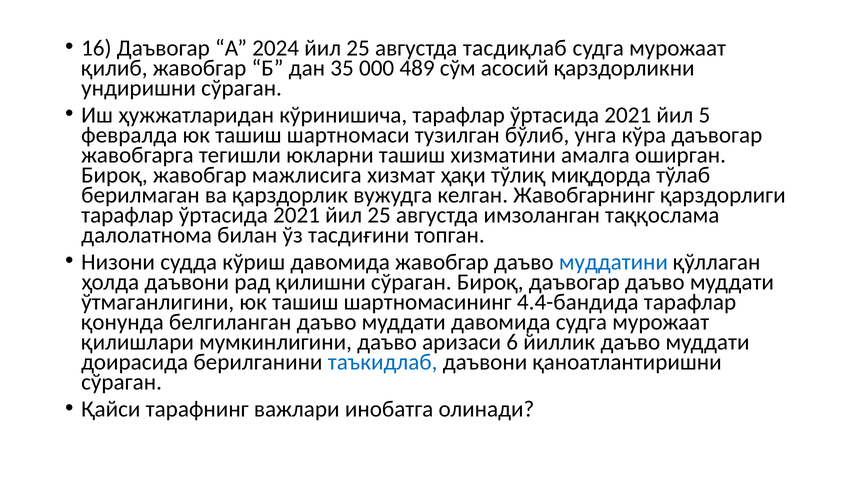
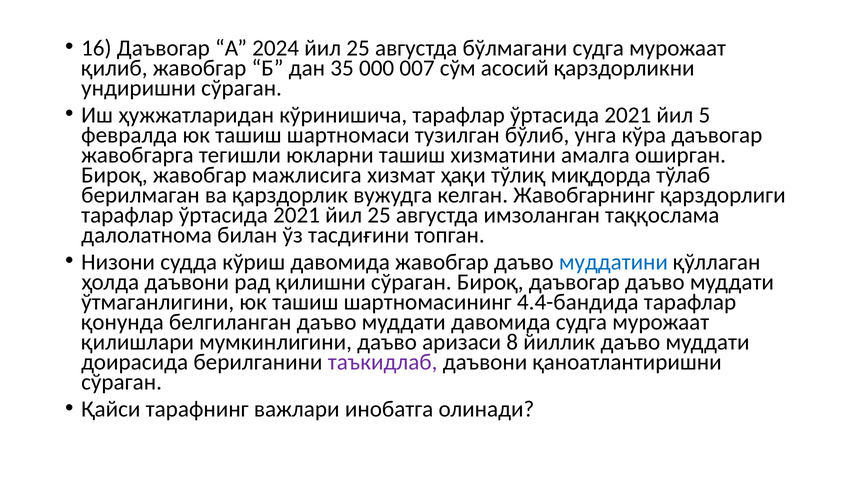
тасдиқлаб: тасдиқлаб -> бўлмагани (515, 48)
489: 489 -> 007 (417, 68)
6: 6 -> 8 (512, 342)
таъкидлаб colour: blue -> purple (383, 362)
